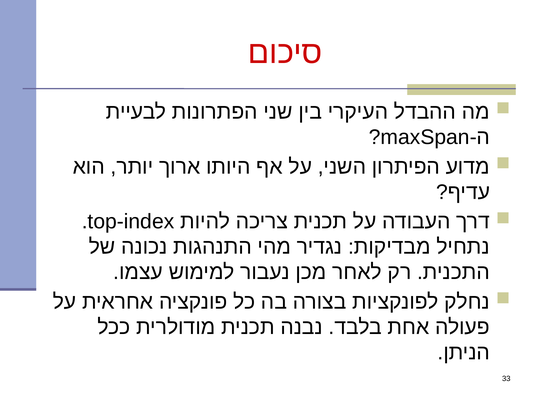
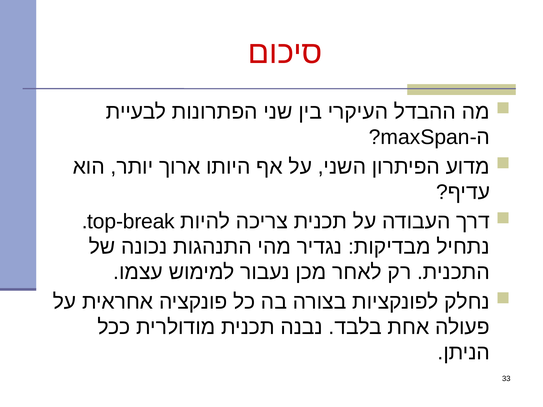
top-index: top-index -> top-break (131, 222)
